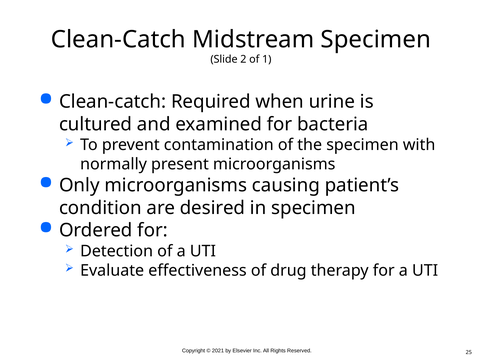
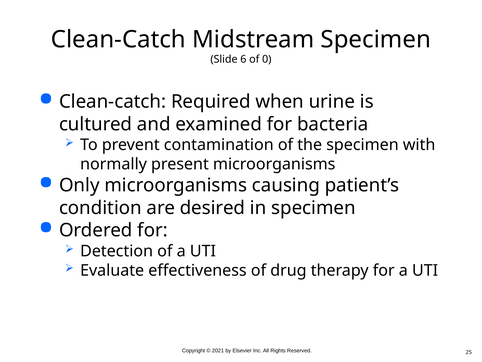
2: 2 -> 6 (243, 59)
1: 1 -> 0 (267, 59)
